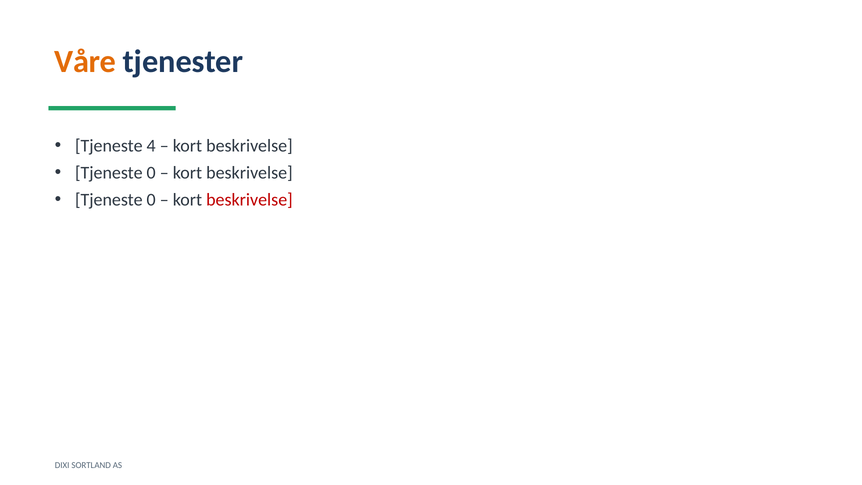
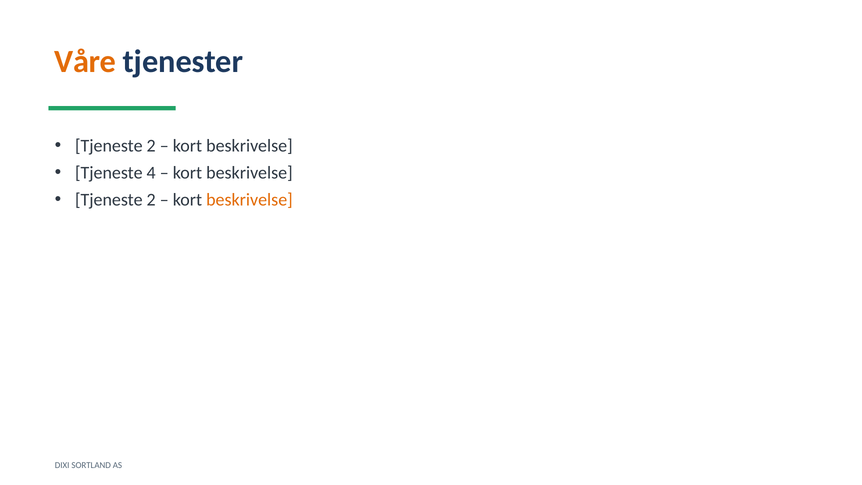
4: 4 -> 2 (151, 146)
0: 0 -> 4 (151, 173)
0: 0 -> 2 (151, 200)
beskrivelse colour: red -> orange (249, 200)
